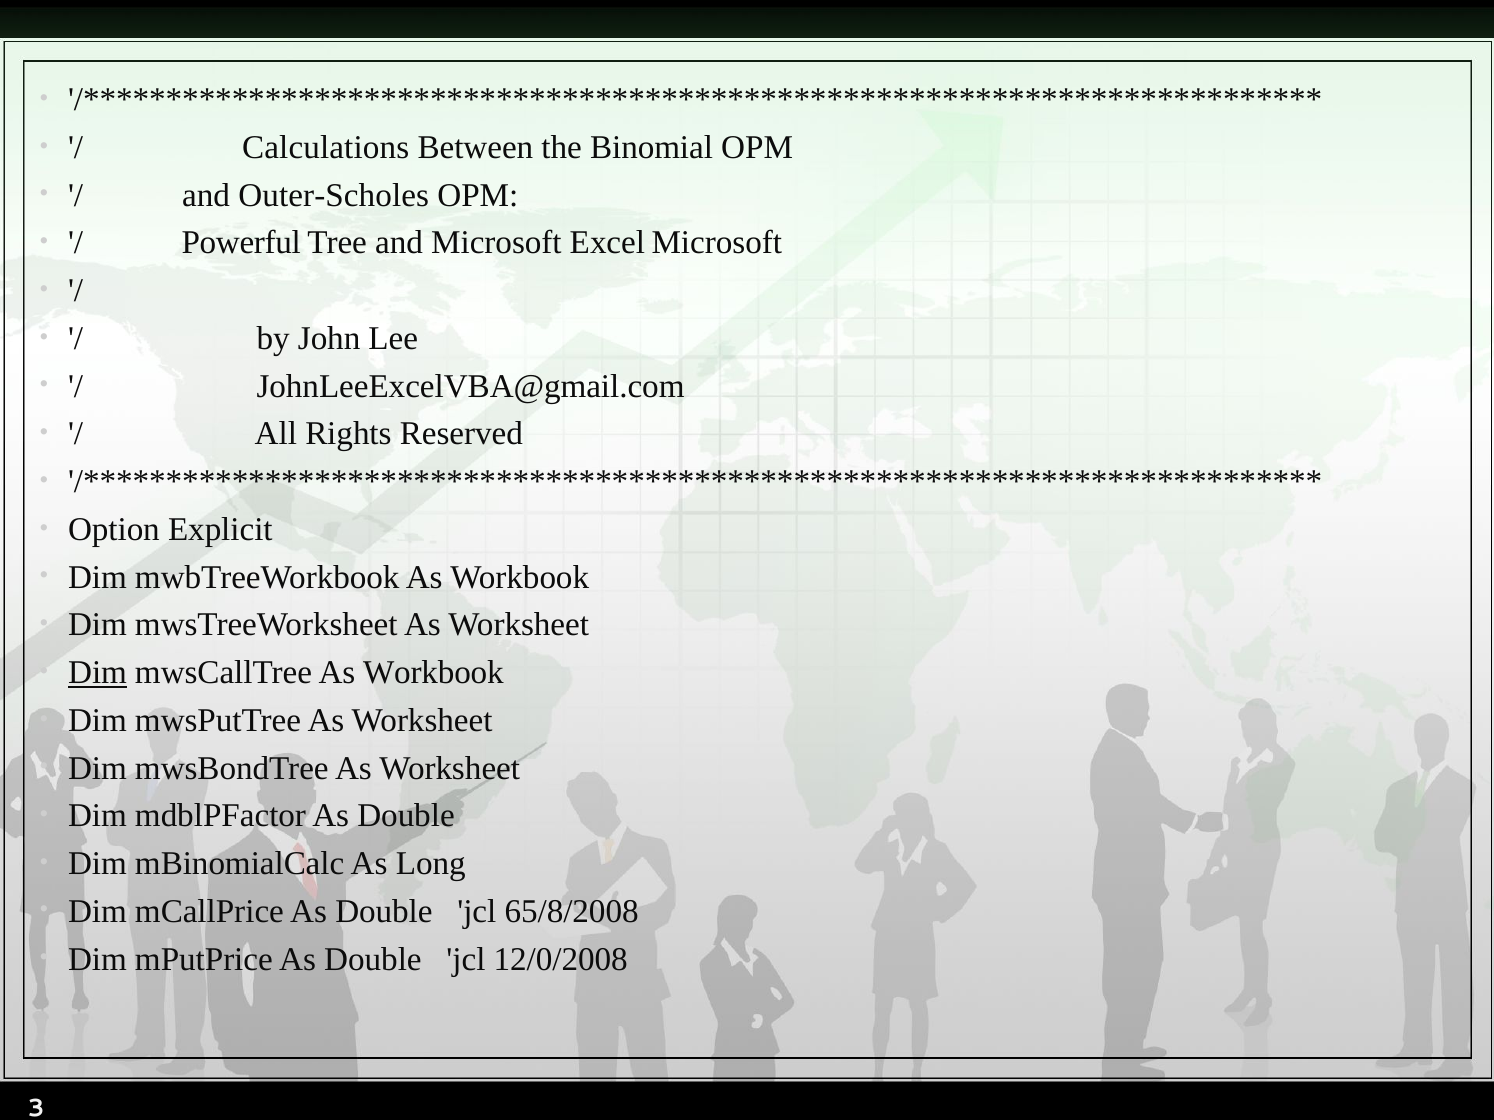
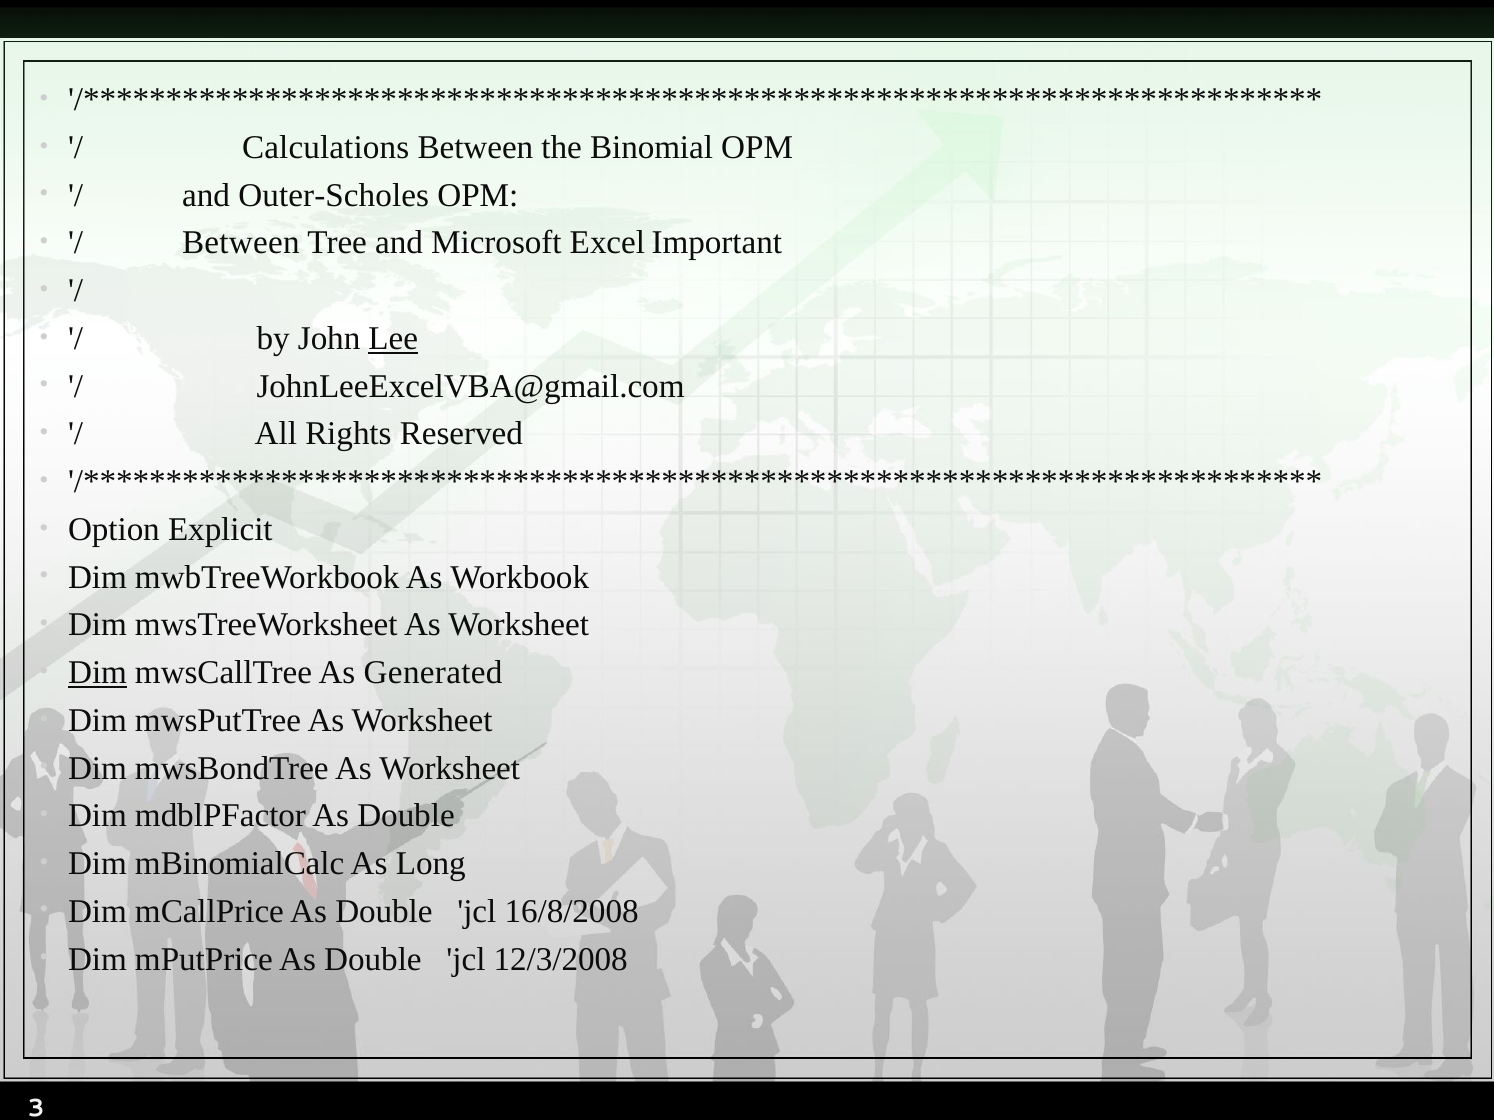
Powerful: Powerful -> Between (241, 243)
Excel Microsoft: Microsoft -> Important (717, 243)
Lee underline: none -> present (393, 339)
mwsCallTree As Workbook: Workbook -> Generated (433, 673)
65/8/2008: 65/8/2008 -> 16/8/2008 (572, 912)
12/0/2008: 12/0/2008 -> 12/3/2008 (561, 960)
